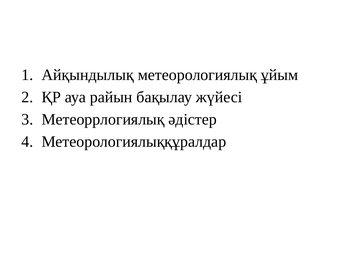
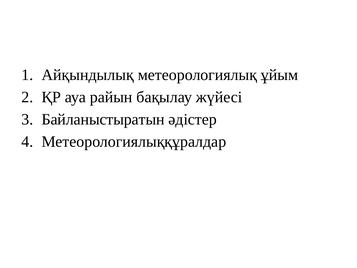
Метеоррлогиялық: Метеоррлогиялық -> Байланыстыратын (103, 119)
